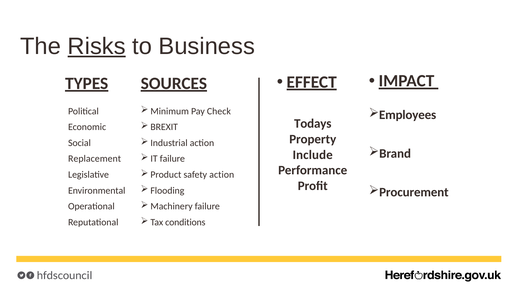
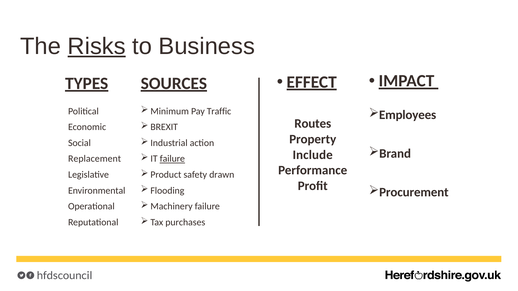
Check: Check -> Traffic (219, 111)
Todays: Todays -> Routes (313, 124)
failure underline: none -> present (172, 159)
safety action: action -> drawn (222, 175)
conditions: conditions -> purchases (185, 223)
